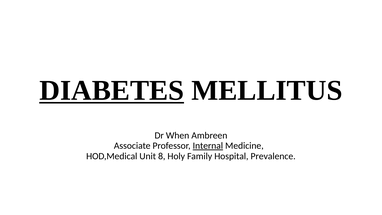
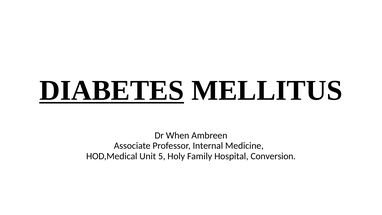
Internal underline: present -> none (208, 146)
8: 8 -> 5 (162, 156)
Prevalence: Prevalence -> Conversion (273, 156)
